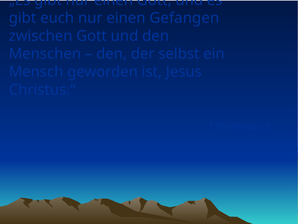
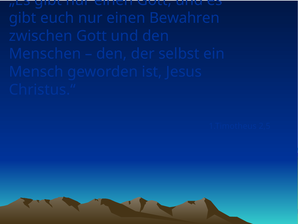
Gefangen: Gefangen -> Bewahren (185, 18)
